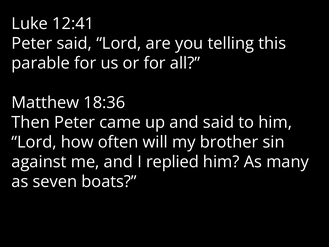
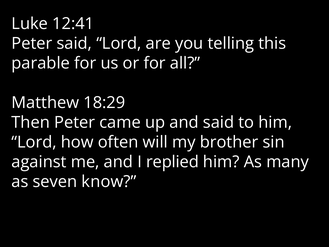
18:36: 18:36 -> 18:29 (104, 103)
boats: boats -> know (109, 182)
